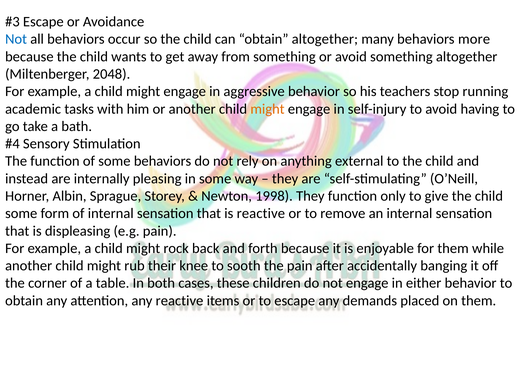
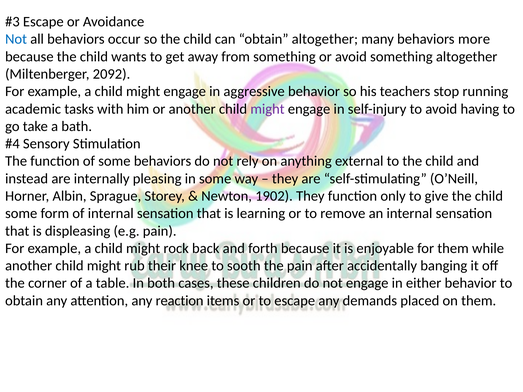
2048: 2048 -> 2092 (111, 74)
might colour: orange -> purple (267, 109)
1998: 1998 -> 1902 (274, 196)
is reactive: reactive -> learning (261, 214)
any reactive: reactive -> reaction (180, 301)
